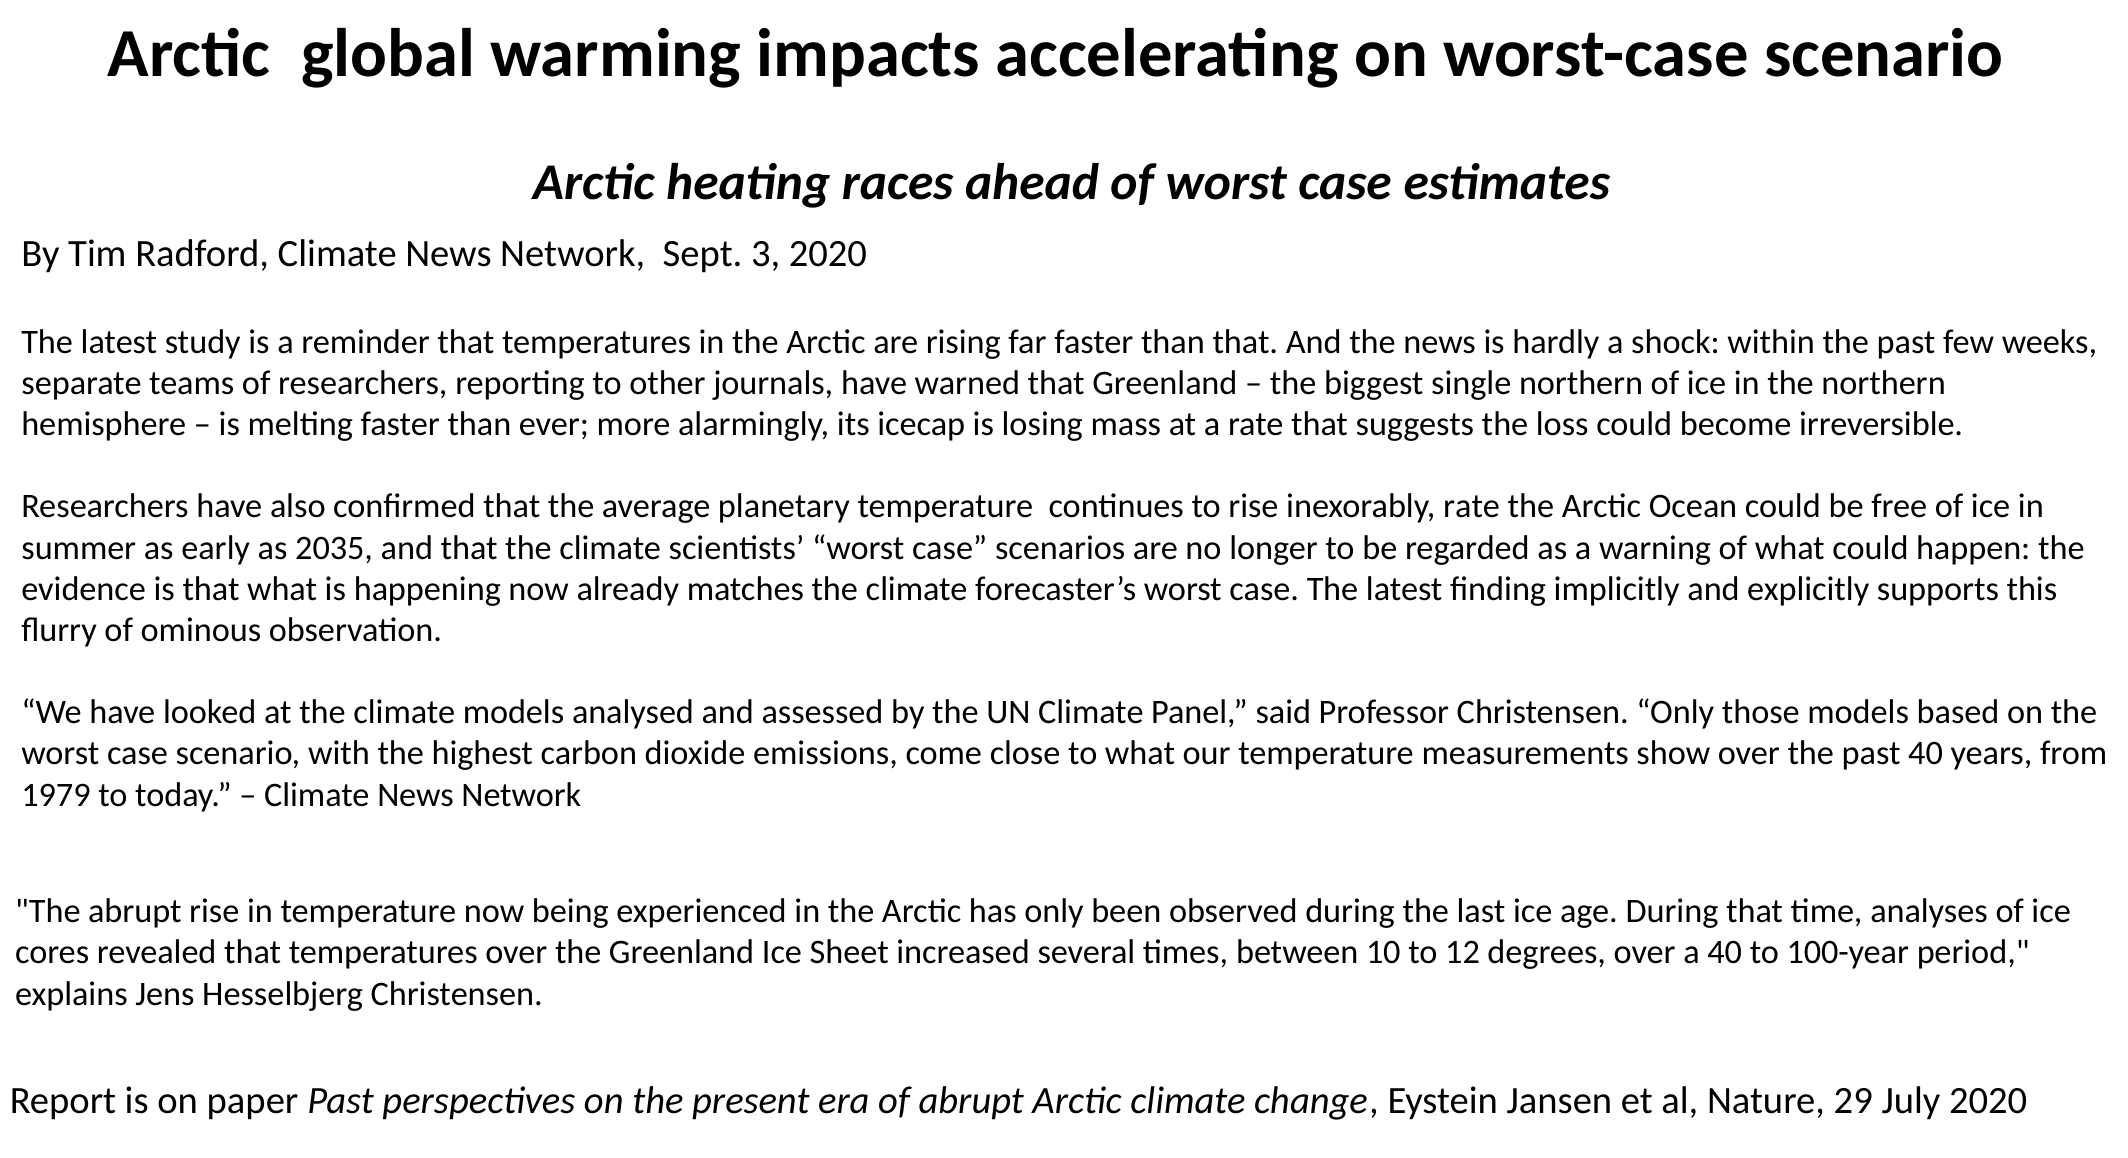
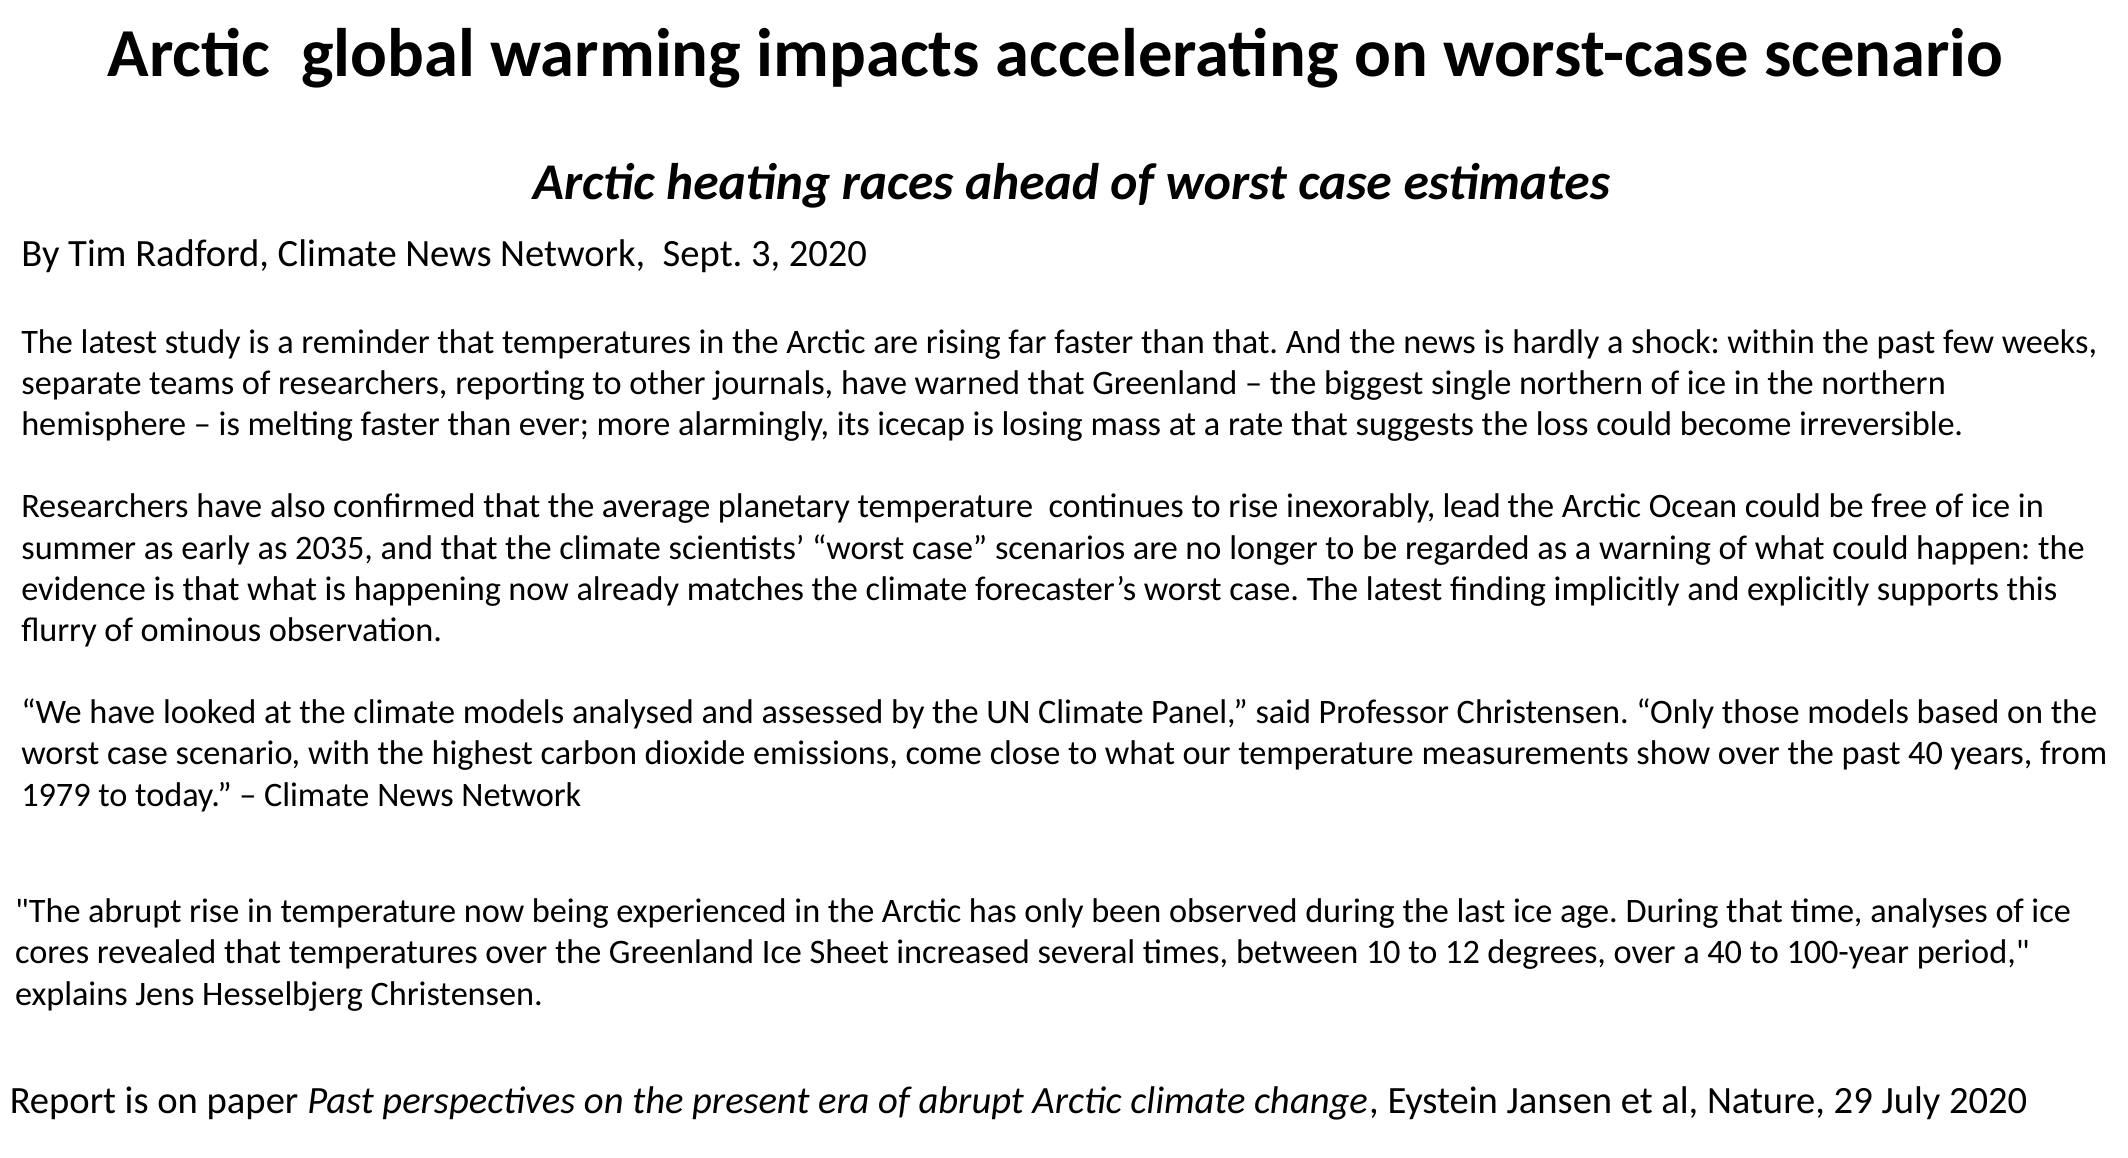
inexorably rate: rate -> lead (1472, 507)
